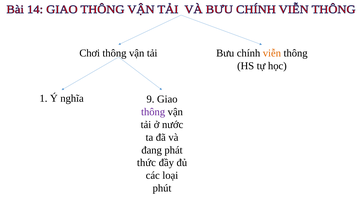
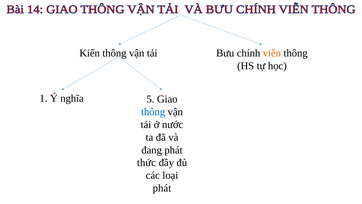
Chơi: Chơi -> Kiến (90, 53)
9: 9 -> 5 (150, 99)
thông colour: purple -> blue (153, 112)
phút: phút -> phát (162, 188)
